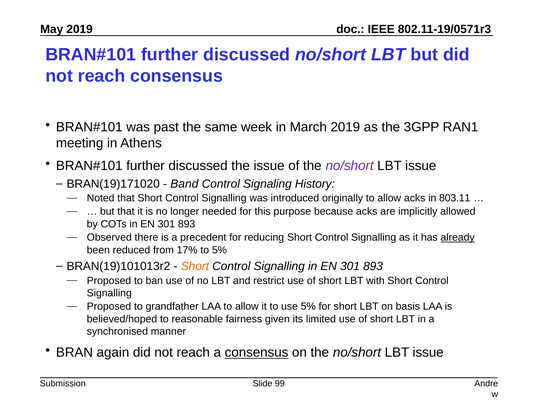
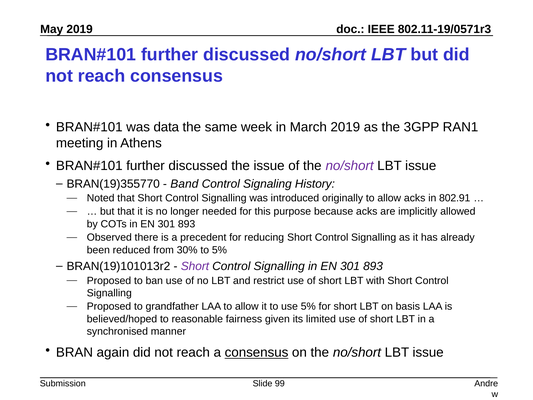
past: past -> data (166, 127)
BRAN(19)171020: BRAN(19)171020 -> BRAN(19)355770 (113, 184)
803.11: 803.11 -> 802.91 (455, 198)
already underline: present -> none (458, 237)
17%: 17% -> 30% (187, 250)
Short colour: orange -> purple (195, 266)
